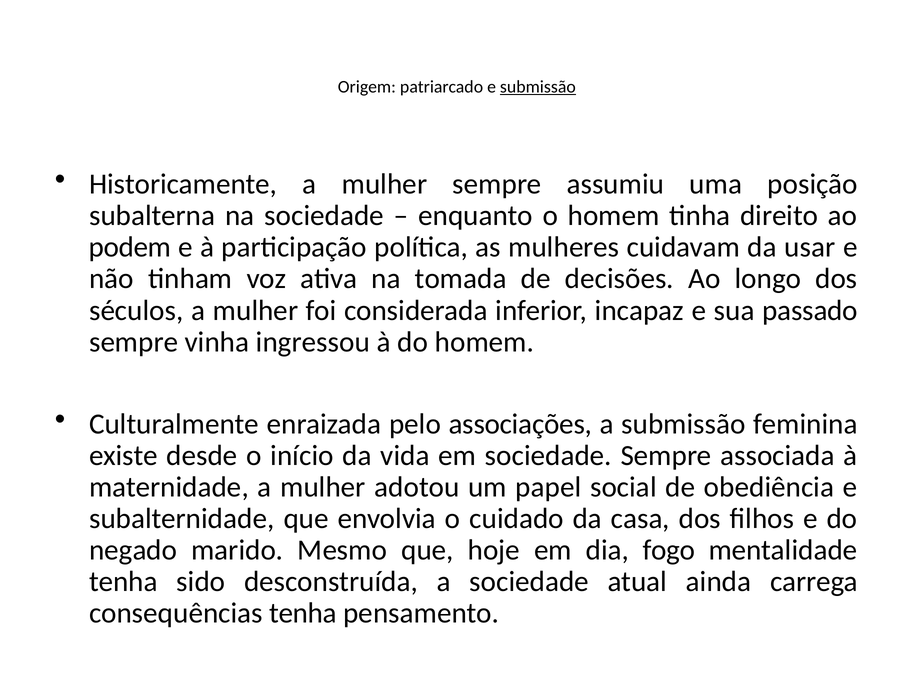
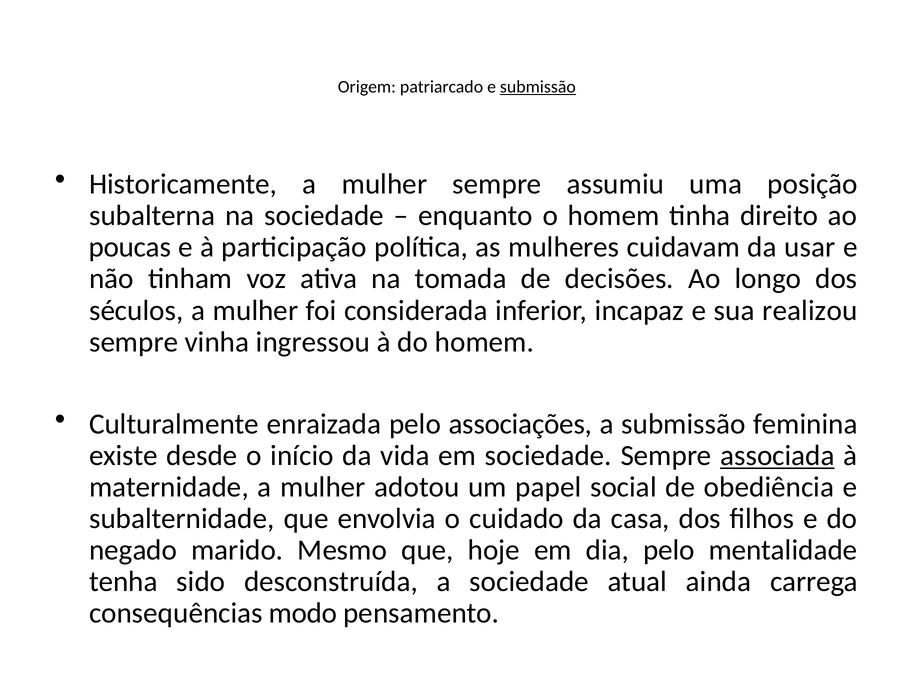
podem: podem -> poucas (130, 247)
passado: passado -> realizou (810, 310)
associada underline: none -> present (777, 455)
dia fogo: fogo -> pelo (669, 550)
consequências tenha: tenha -> modo (303, 613)
